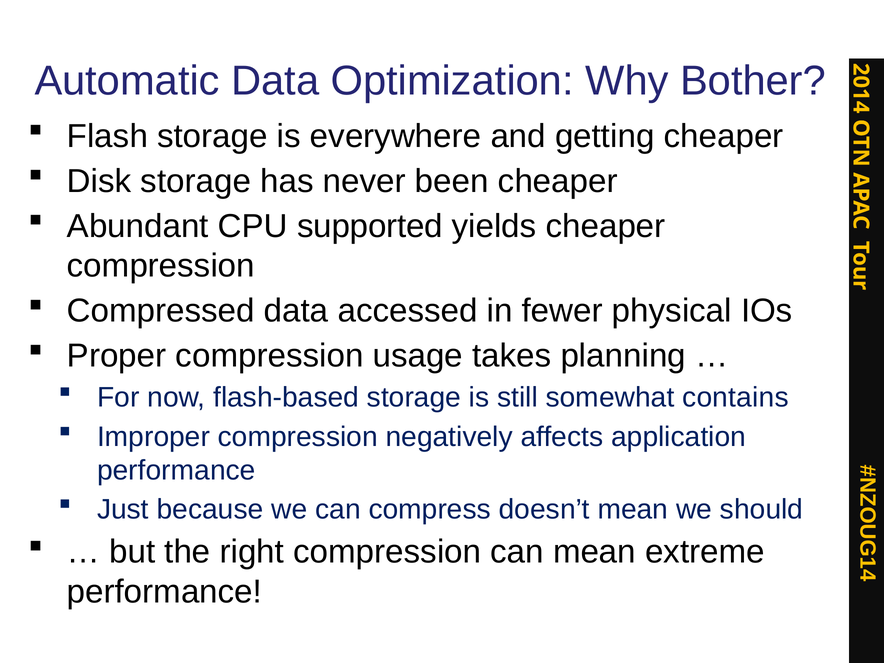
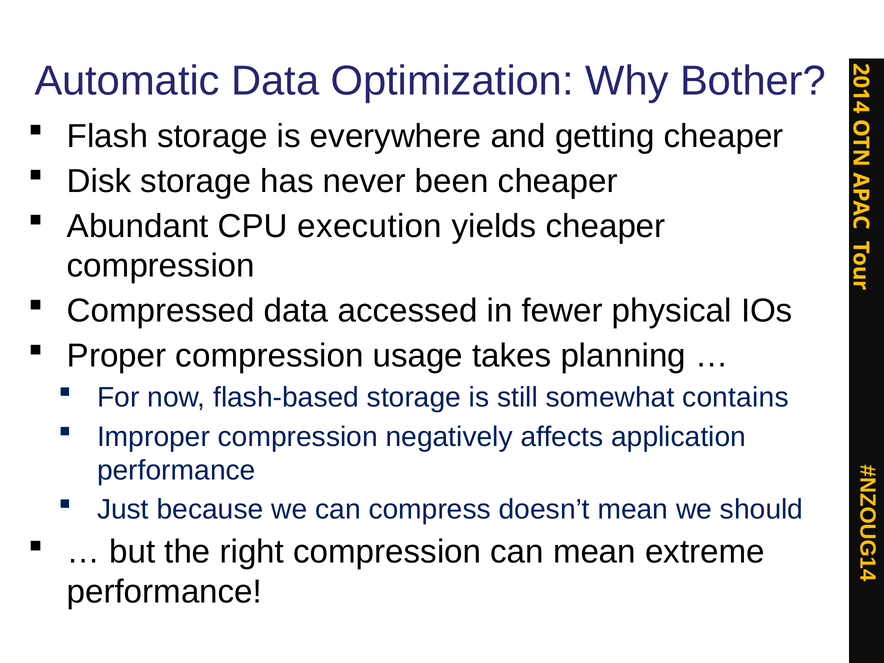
supported: supported -> execution (370, 226)
